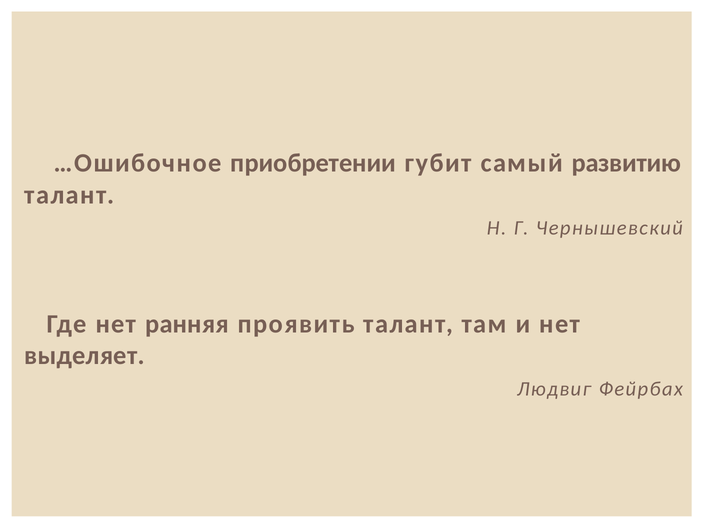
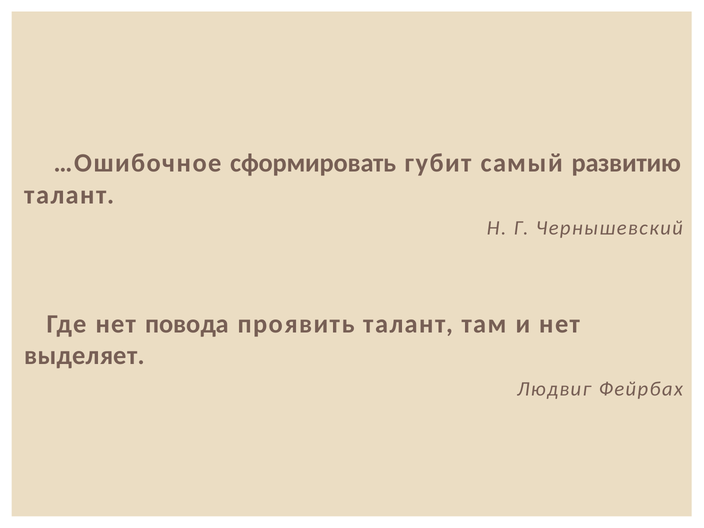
приобретении: приобретении -> сформировать (313, 163)
ранняя: ранняя -> повода (187, 324)
